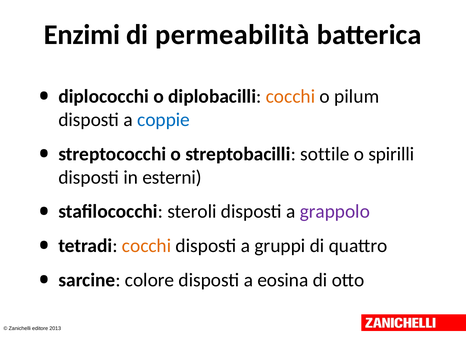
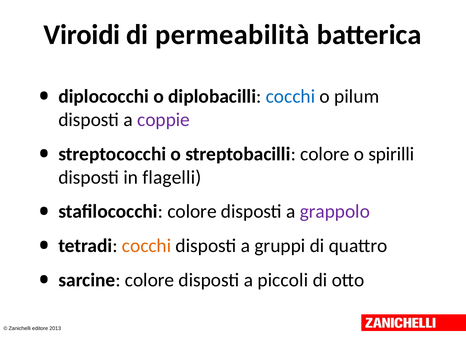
Enzimi: Enzimi -> Viroidi (82, 35)
cocchi colour: orange -> blue (290, 96)
coppie colour: blue -> purple (164, 119)
streptobacilli sottile: sottile -> colore (325, 154)
esterni: esterni -> flagelli (172, 177)
stafilococchi steroli: steroli -> colore (192, 211)
eosina: eosina -> piccoli (283, 280)
